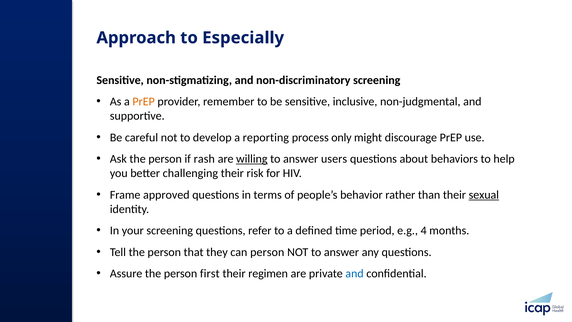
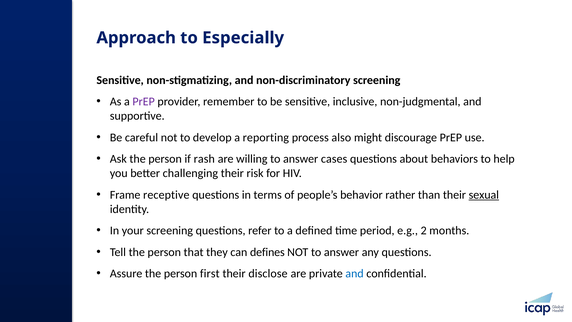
PrEP colour: orange -> purple (144, 102)
only: only -> also (341, 137)
willing underline: present -> none (252, 159)
users: users -> cases (334, 159)
approved: approved -> receptive (166, 195)
4: 4 -> 2 (424, 230)
can person: person -> defines (267, 252)
regimen: regimen -> disclose (268, 273)
